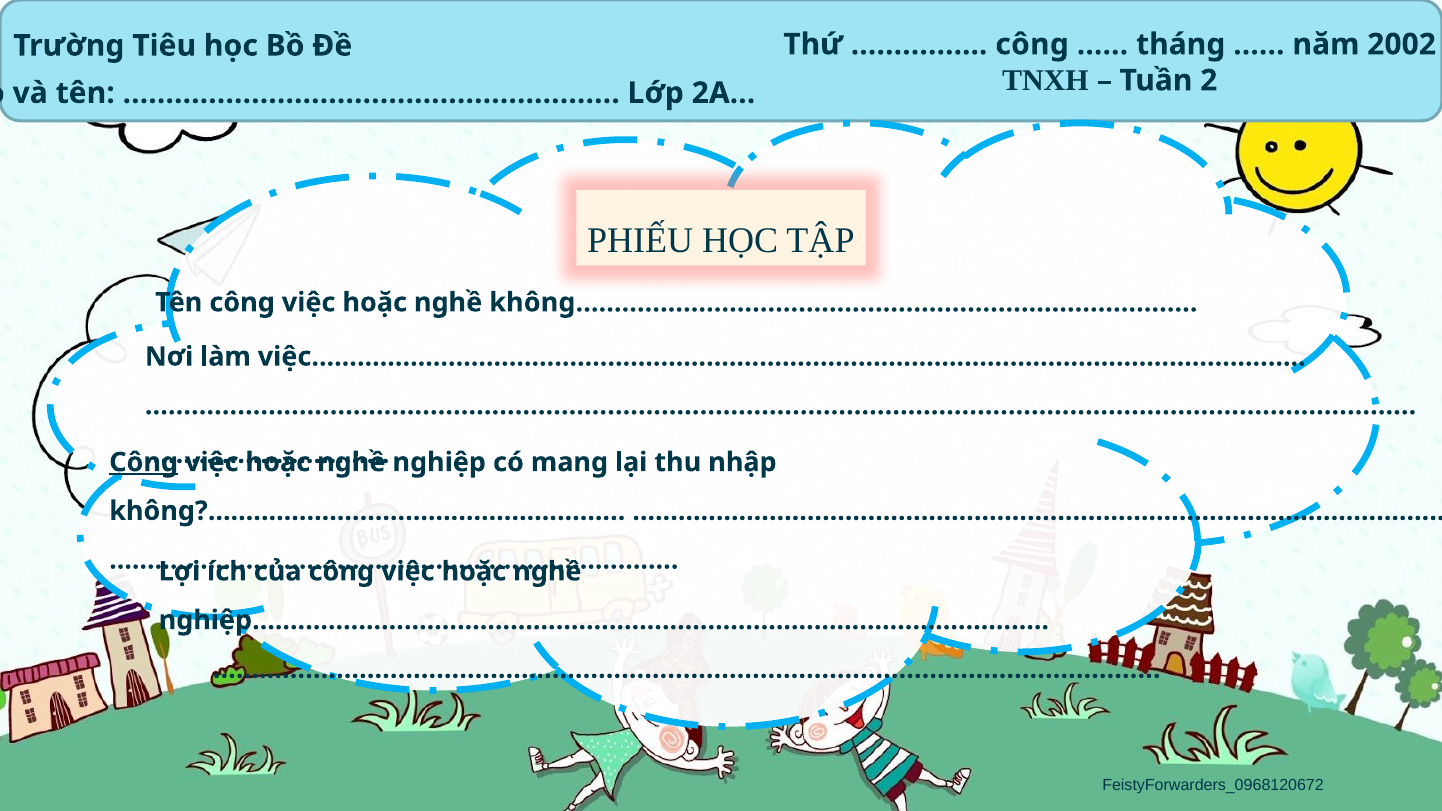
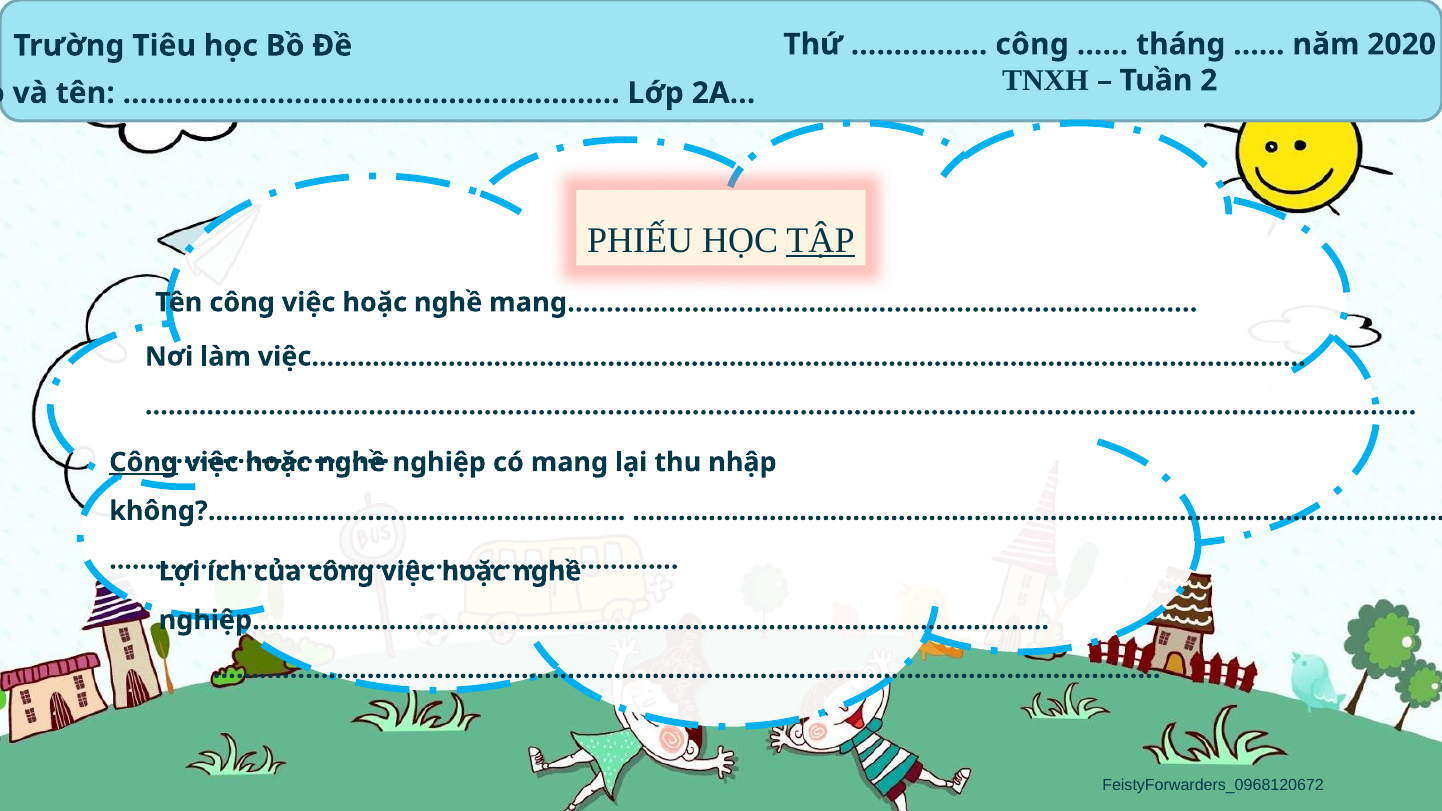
2002: 2002 -> 2020 (1402, 44)
TẬP underline: none -> present (821, 241)
nghề không: không -> mang (843, 303)
